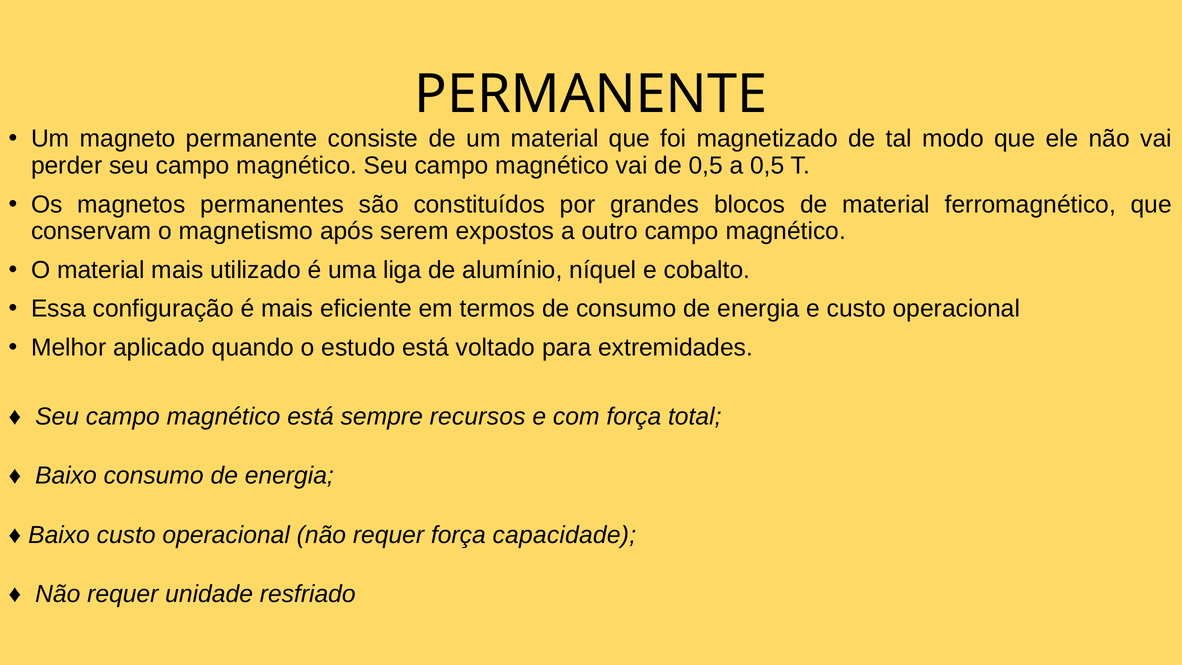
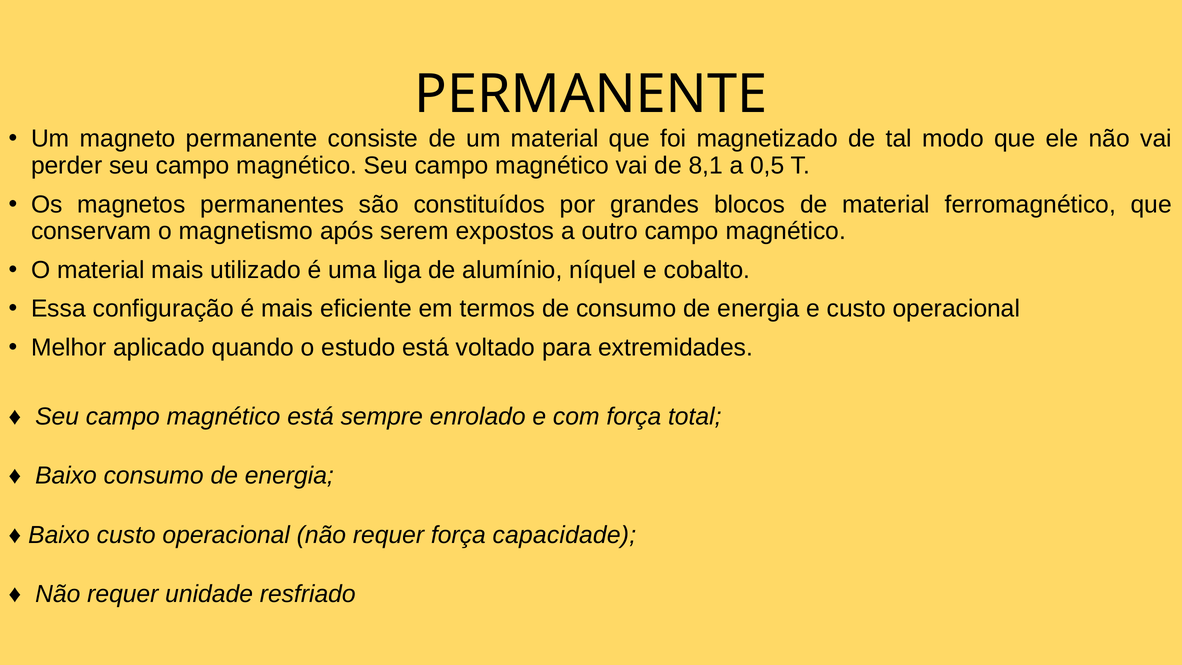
de 0,5: 0,5 -> 8,1 (706, 165)
recursos: recursos -> enrolado (478, 417)
